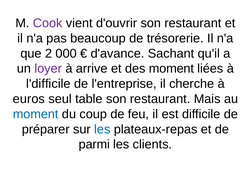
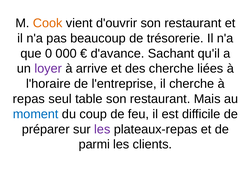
Cook colour: purple -> orange (48, 23)
2: 2 -> 0 (49, 54)
des moment: moment -> cherche (171, 69)
l'difficile: l'difficile -> l'horaire (48, 84)
euros: euros -> repas (29, 99)
les colour: blue -> purple (102, 129)
